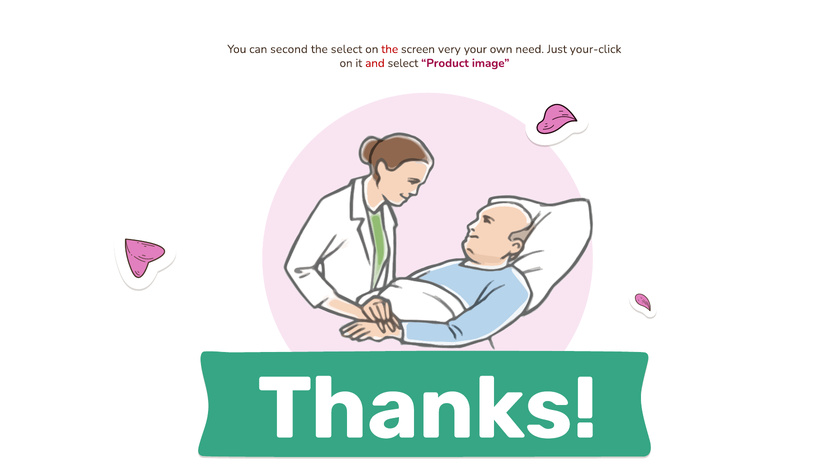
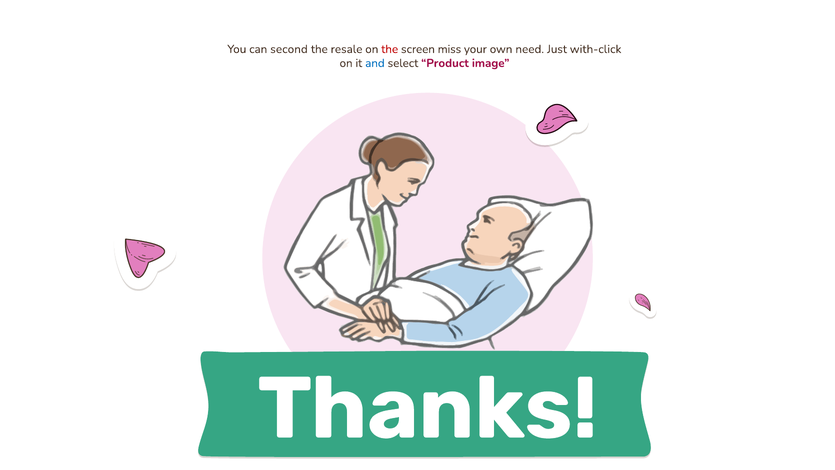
the select: select -> resale (347, 49)
very: very -> miss (449, 49)
your-click: your-click -> with-click (596, 49)
and colour: red -> blue (375, 63)
